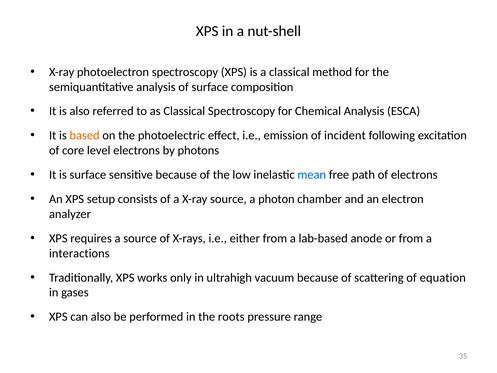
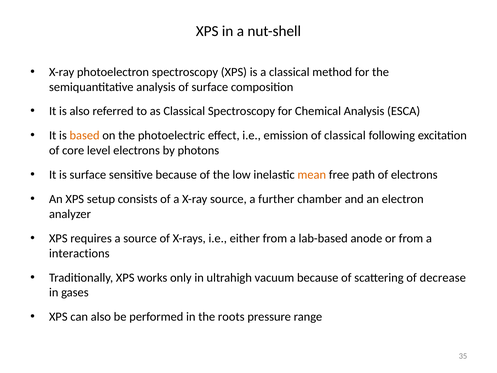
of incident: incident -> classical (345, 135)
mean colour: blue -> orange (312, 175)
photon: photon -> further (276, 199)
equation: equation -> decrease (443, 277)
